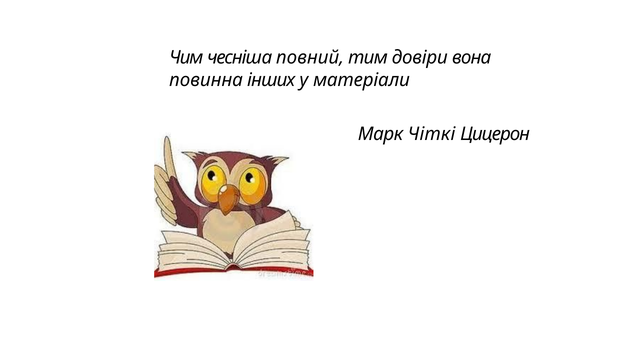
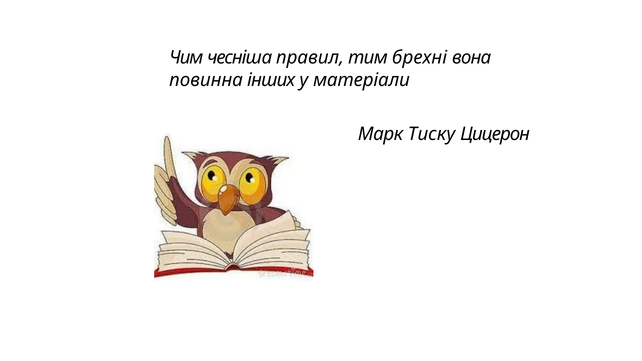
повний: повний -> правил (310, 58)
довіри: довіри -> брехні (420, 58)
Чіткі: Чіткі -> Тиску (432, 134)
